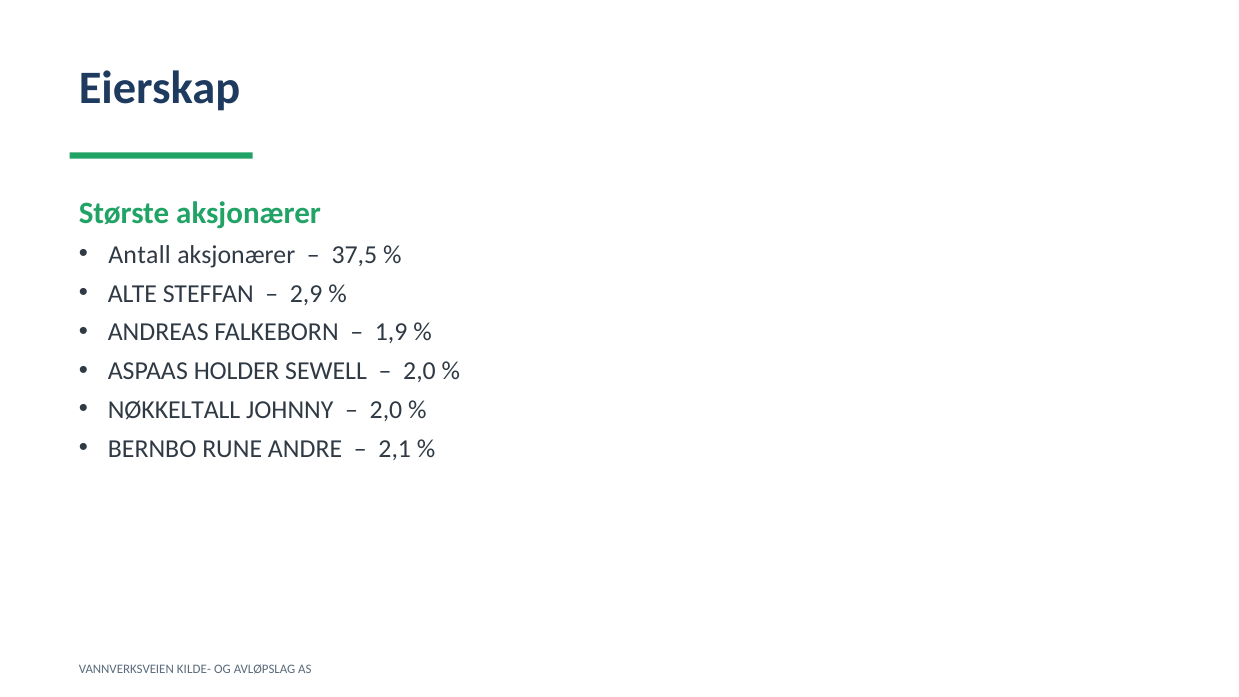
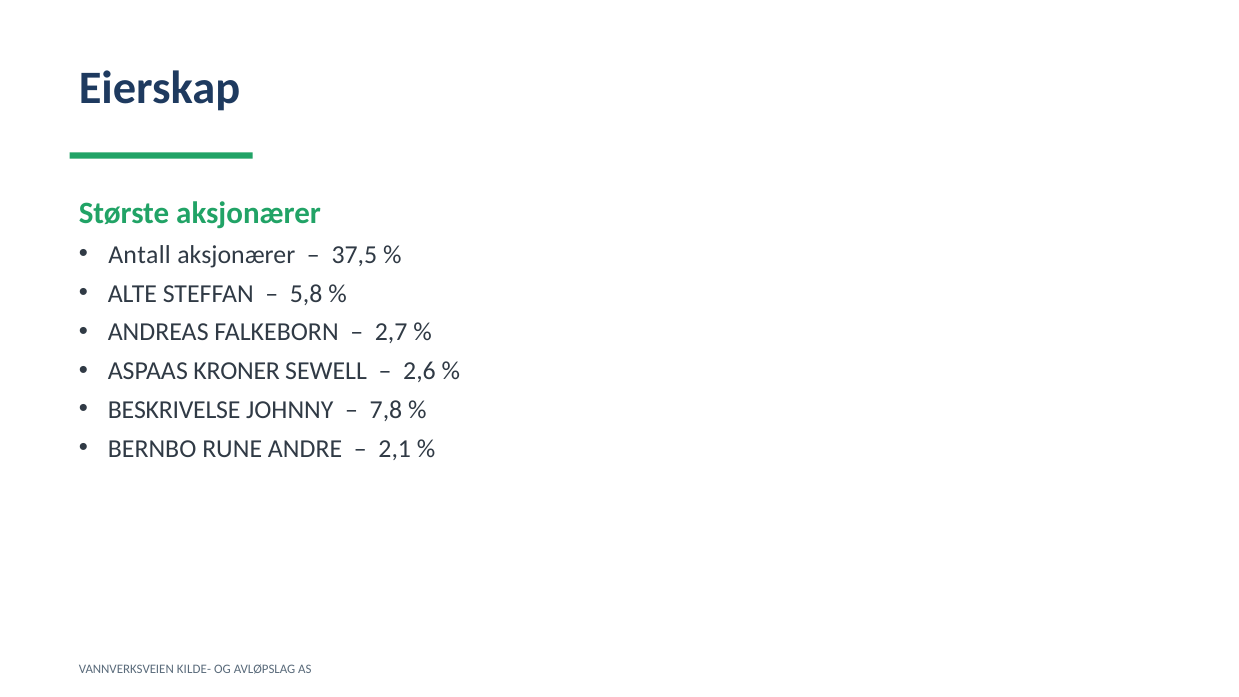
2,9: 2,9 -> 5,8 (306, 294)
1,9: 1,9 -> 2,7 (391, 332)
HOLDER: HOLDER -> KRONER (237, 371)
2,0: 2,0 -> 2,6 (419, 371)
NØKKELTALL: NØKKELTALL -> BESKRIVELSE (174, 410)
2,0: 2,0 -> 7,8 (386, 410)
